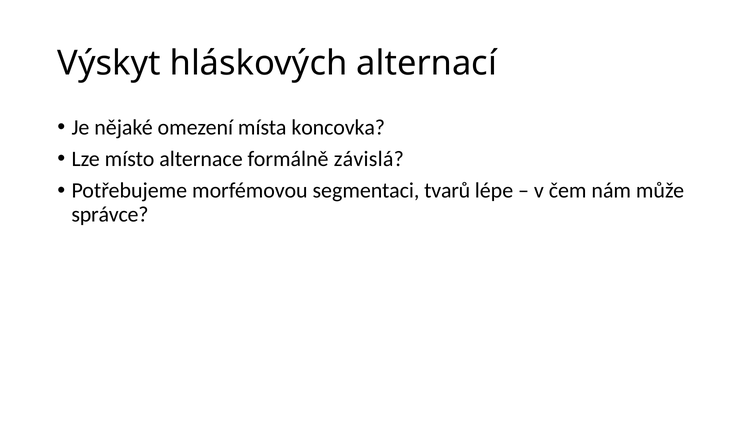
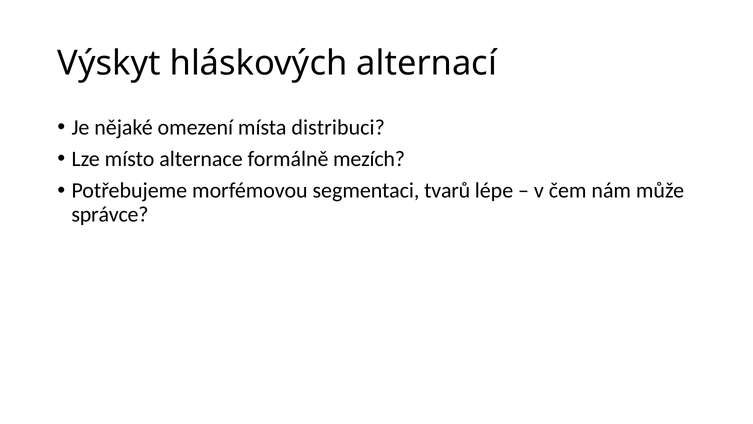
koncovka: koncovka -> distribuci (338, 127)
závislá: závislá -> mezích (369, 159)
